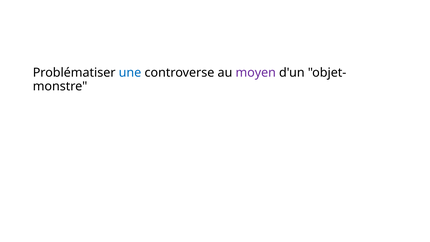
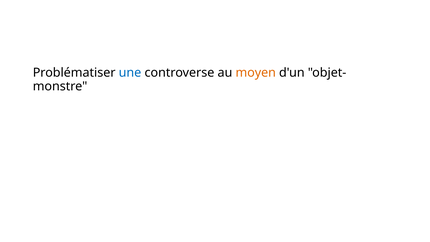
moyen colour: purple -> orange (256, 73)
